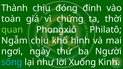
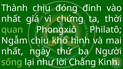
toàn: toàn -> nhất (11, 19)
ngơi: ngơi -> nhất (12, 52)
sống colour: light blue -> light green (12, 62)
Xuống: Xuống -> Chẳng (82, 62)
